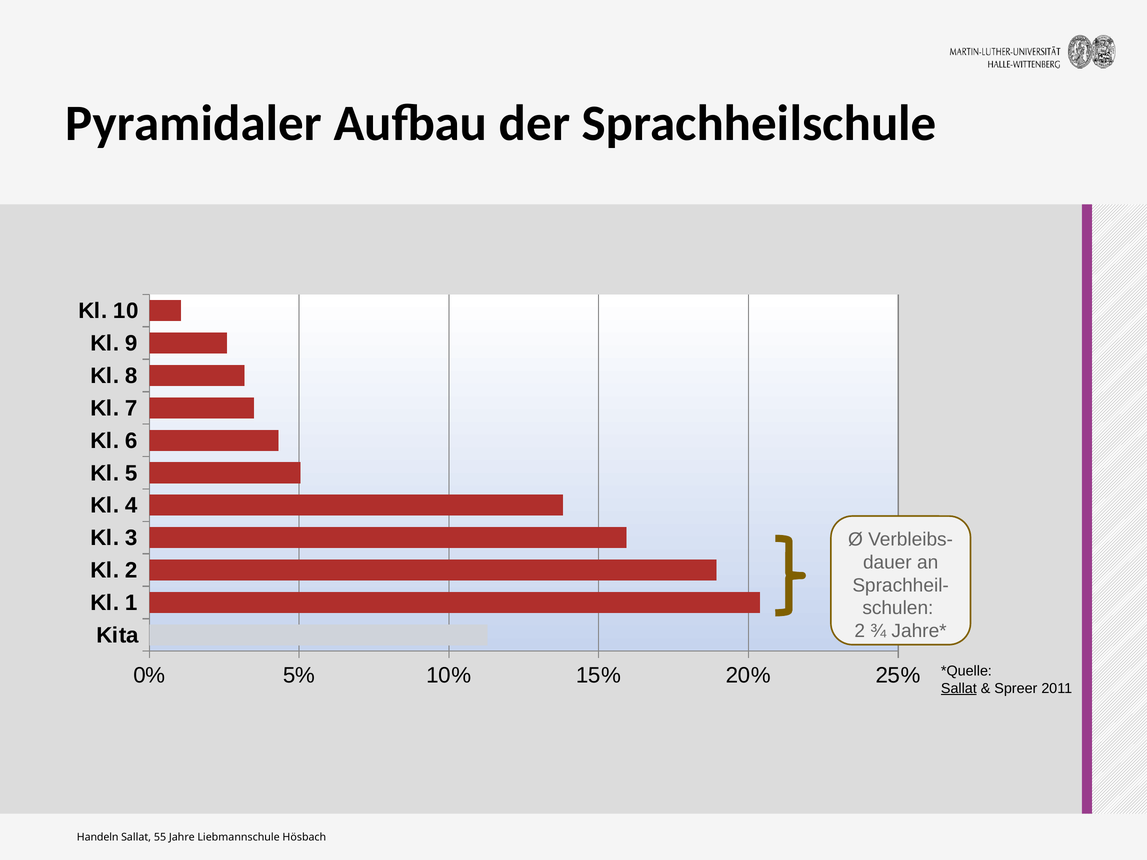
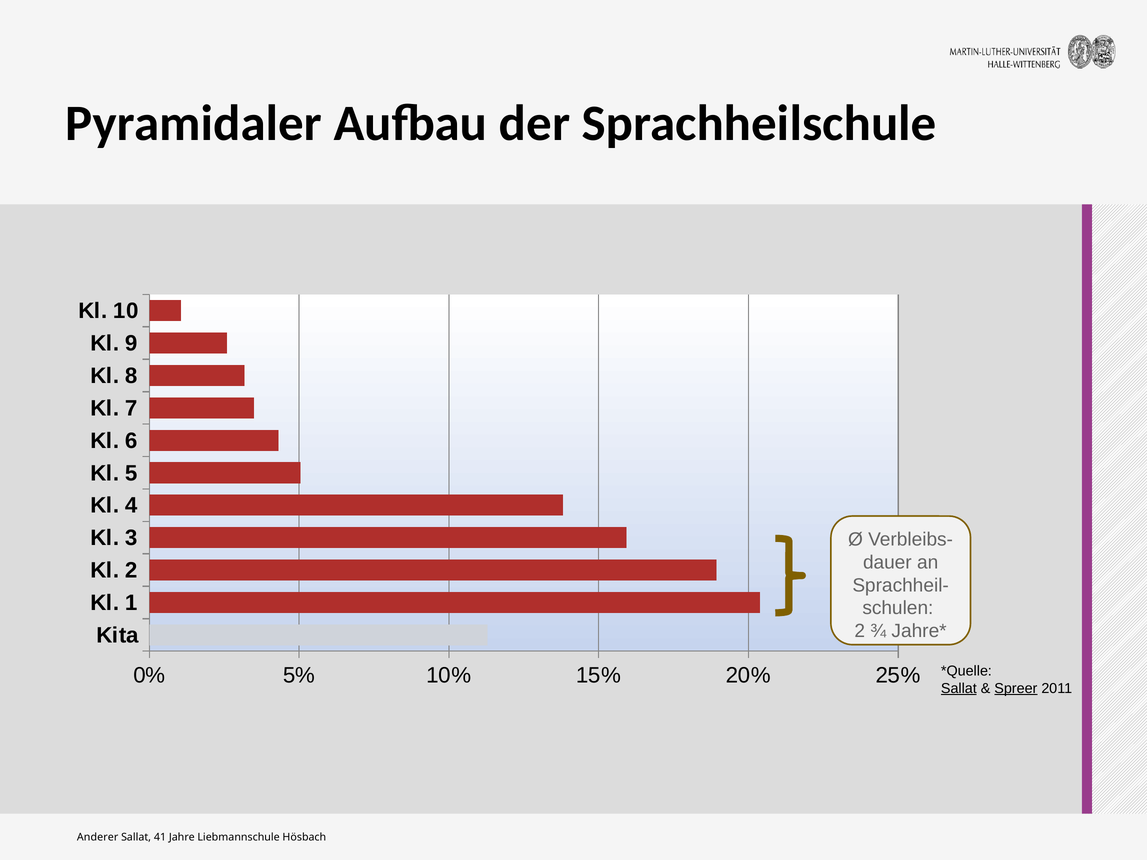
Spreer underline: none -> present (1016, 688)
Handeln: Handeln -> Anderer (98, 837)
55: 55 -> 41 (160, 837)
